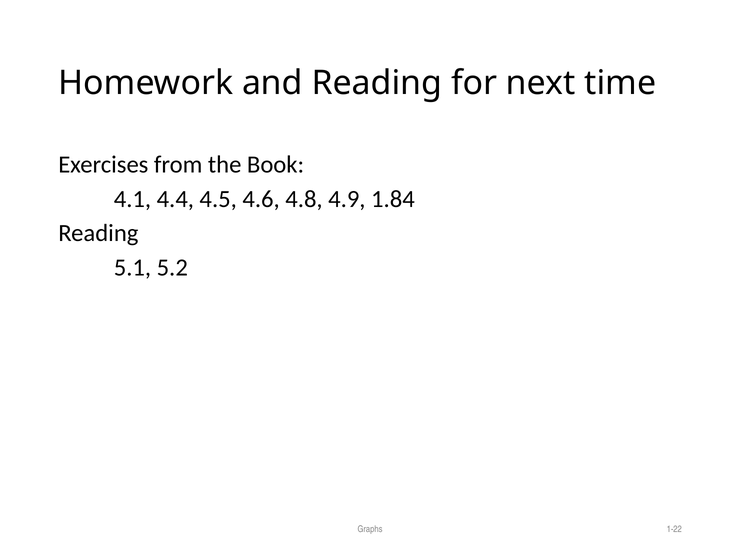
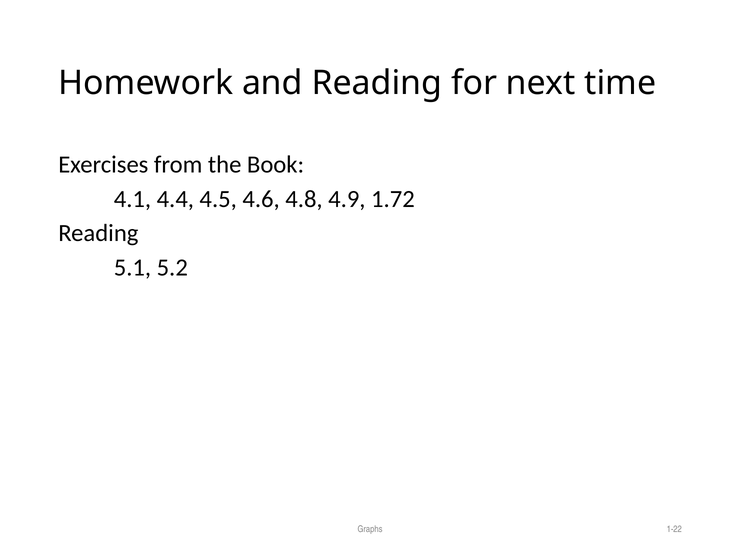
1.84: 1.84 -> 1.72 (393, 199)
